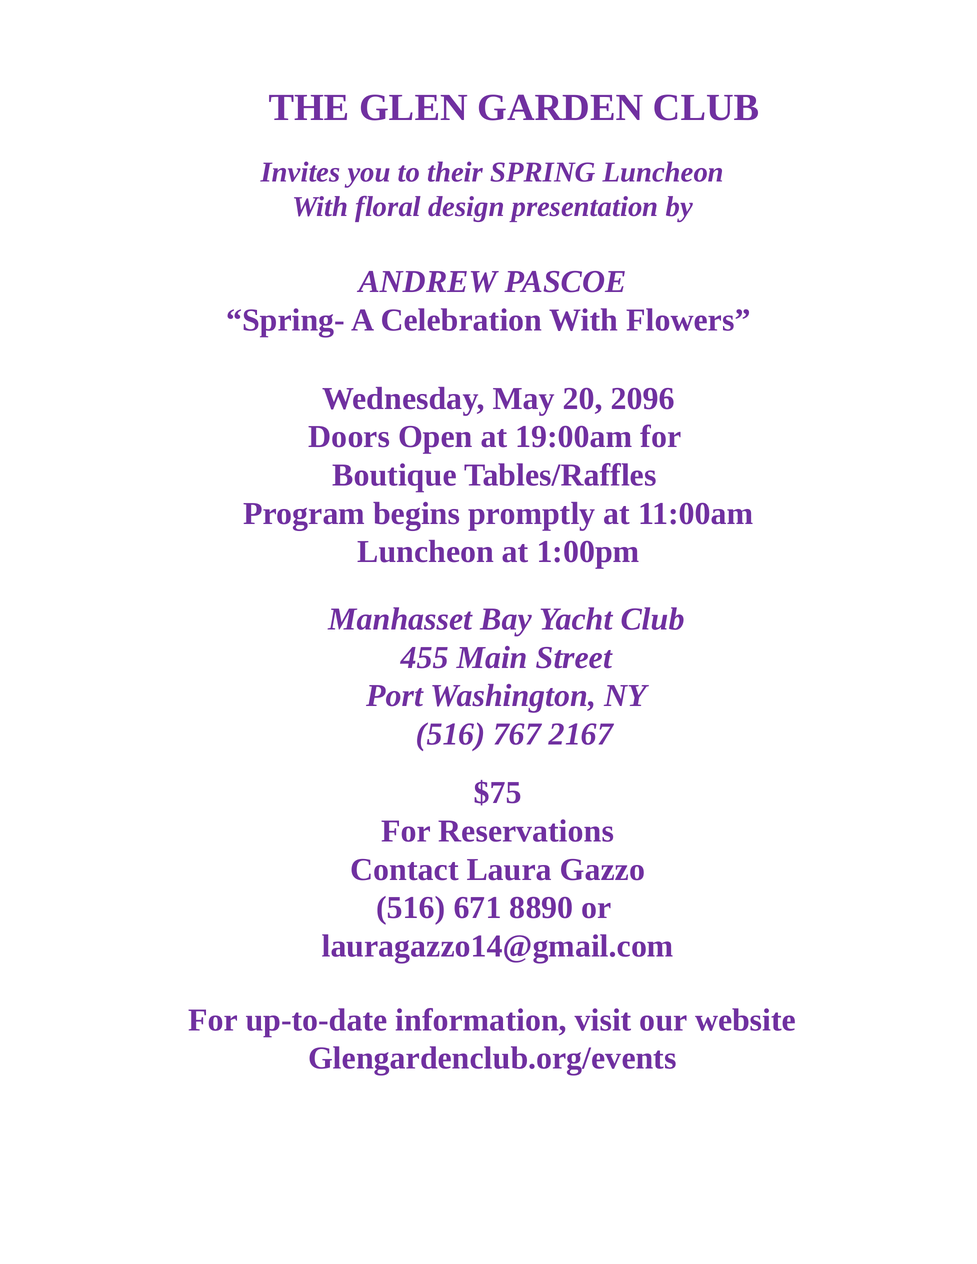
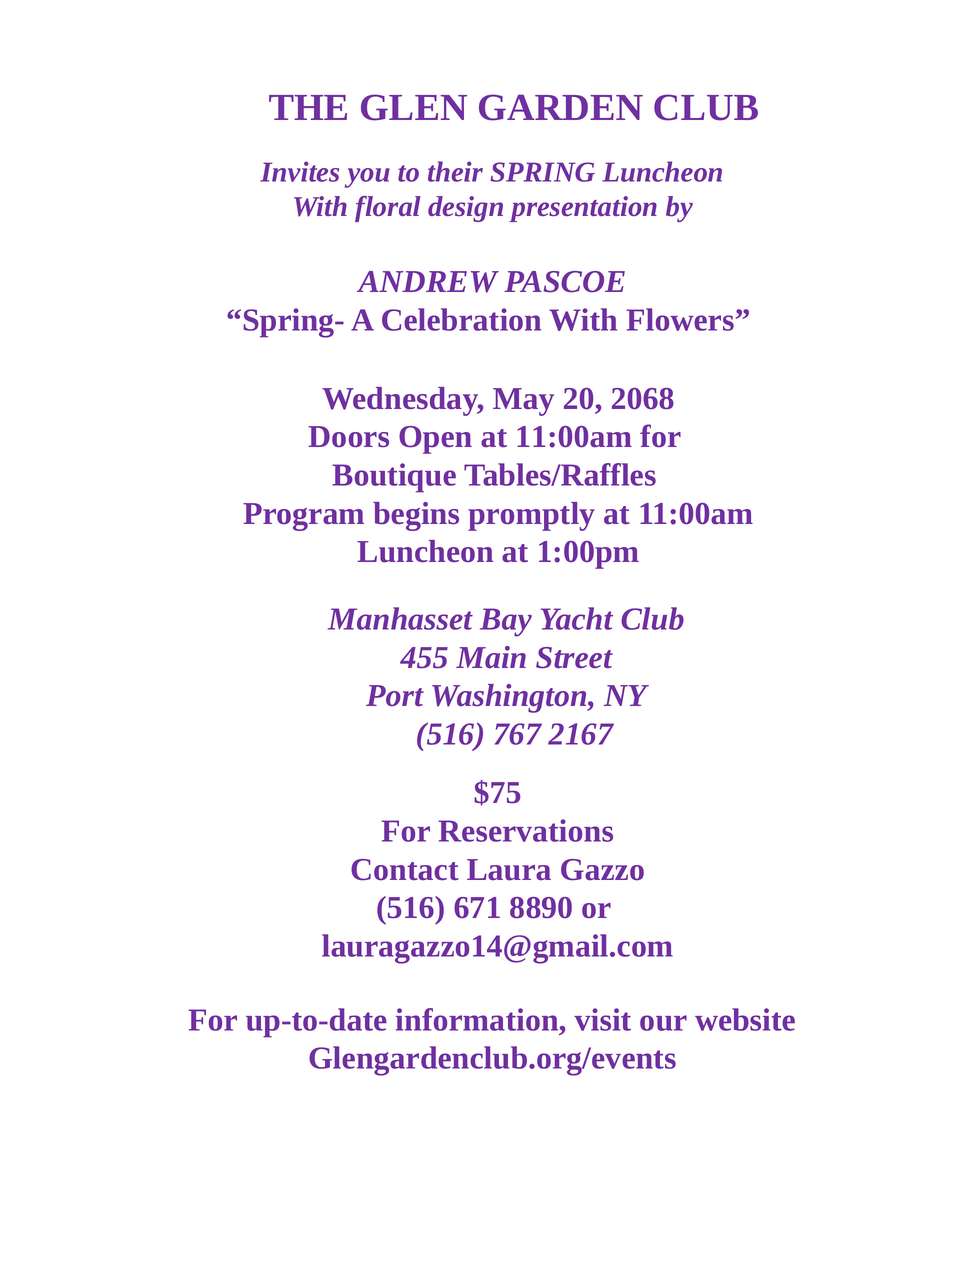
2096: 2096 -> 2068 (643, 399)
Open at 19:00am: 19:00am -> 11:00am (574, 437)
